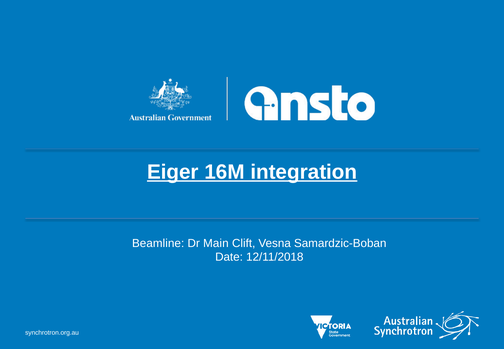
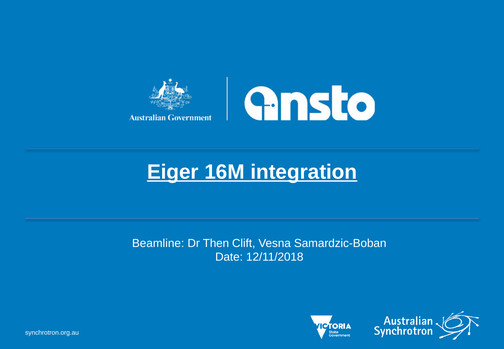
Main: Main -> Then (216, 243)
